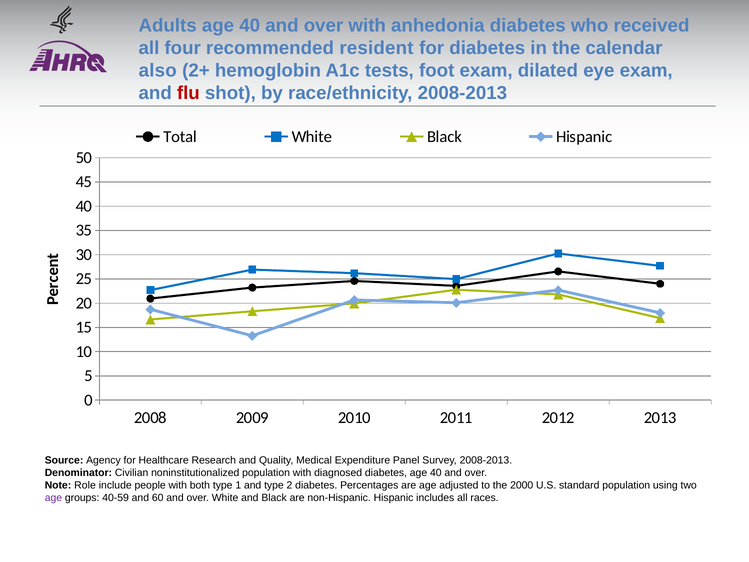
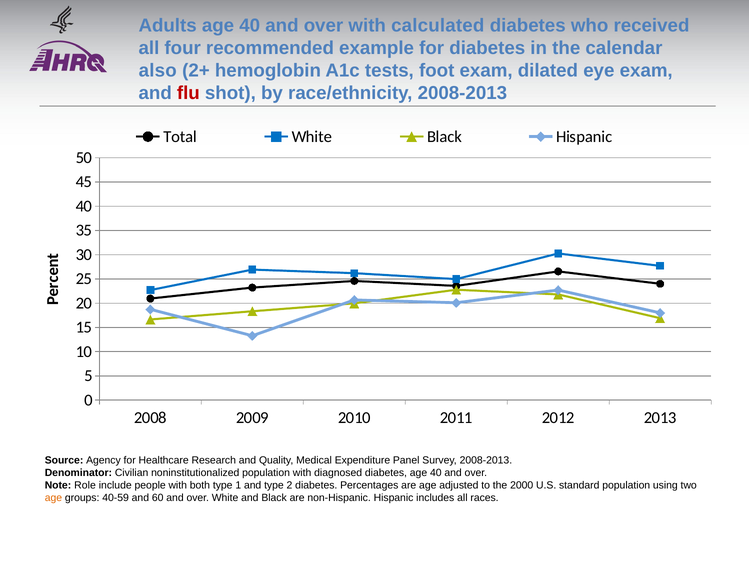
anhedonia: anhedonia -> calculated (438, 26)
resident: resident -> example (377, 48)
age colour: purple -> orange (53, 498)
